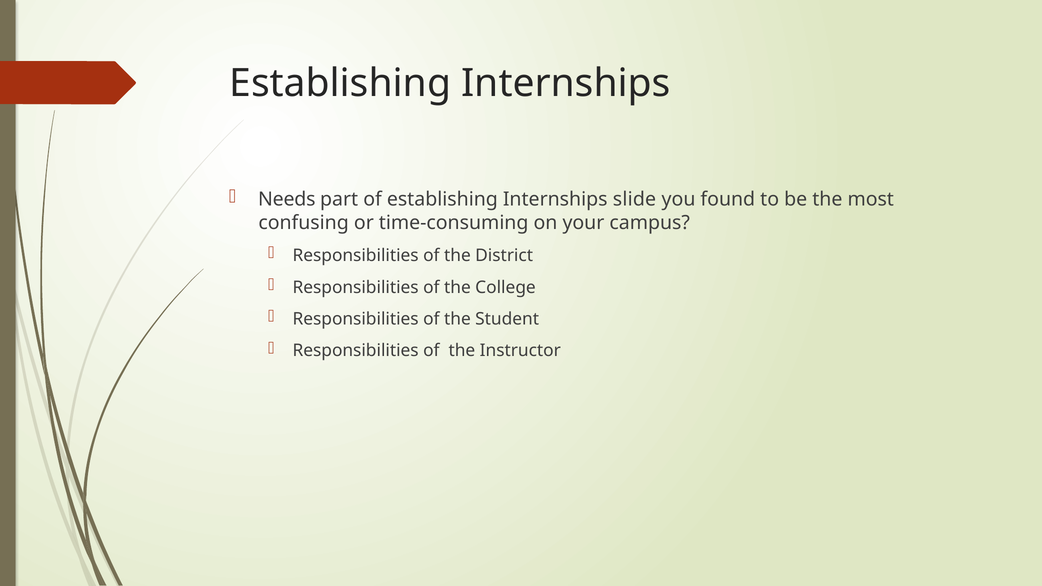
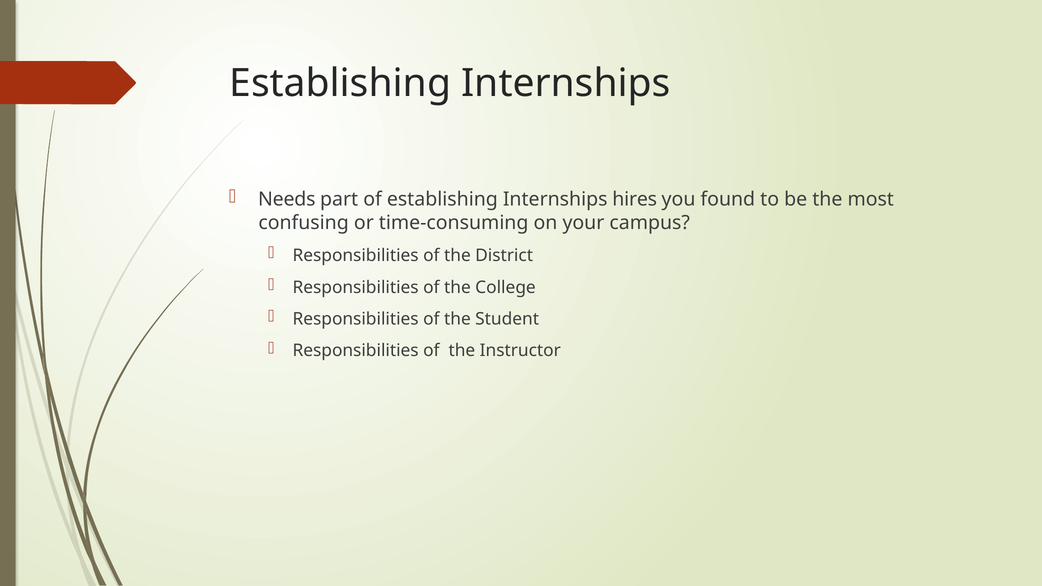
slide: slide -> hires (635, 199)
